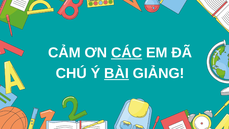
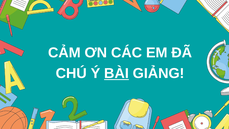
CÁC underline: present -> none (127, 53)
